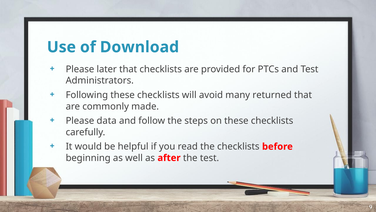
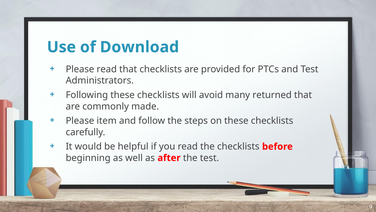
Please later: later -> read (107, 69)
data: data -> item (107, 121)
